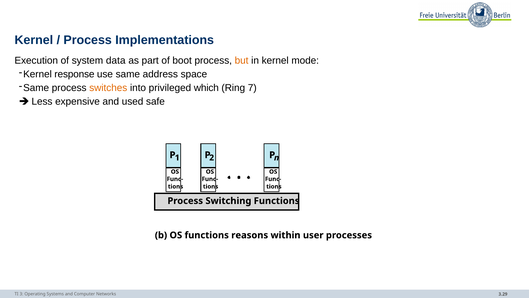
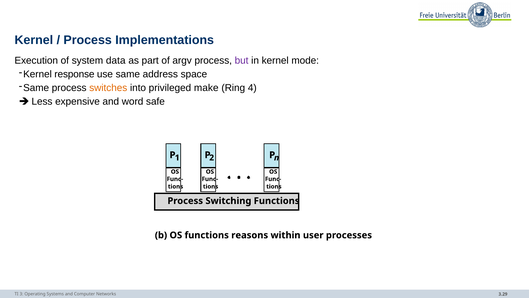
boot: boot -> argv (182, 60)
but colour: orange -> purple (242, 60)
which: which -> make (206, 88)
7: 7 -> 4 (252, 88)
used: used -> word (133, 101)
